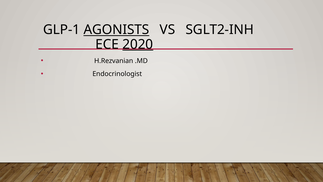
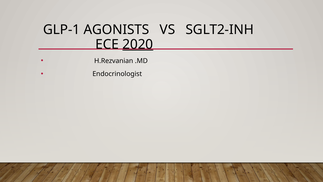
AGONISTS underline: present -> none (116, 30)
